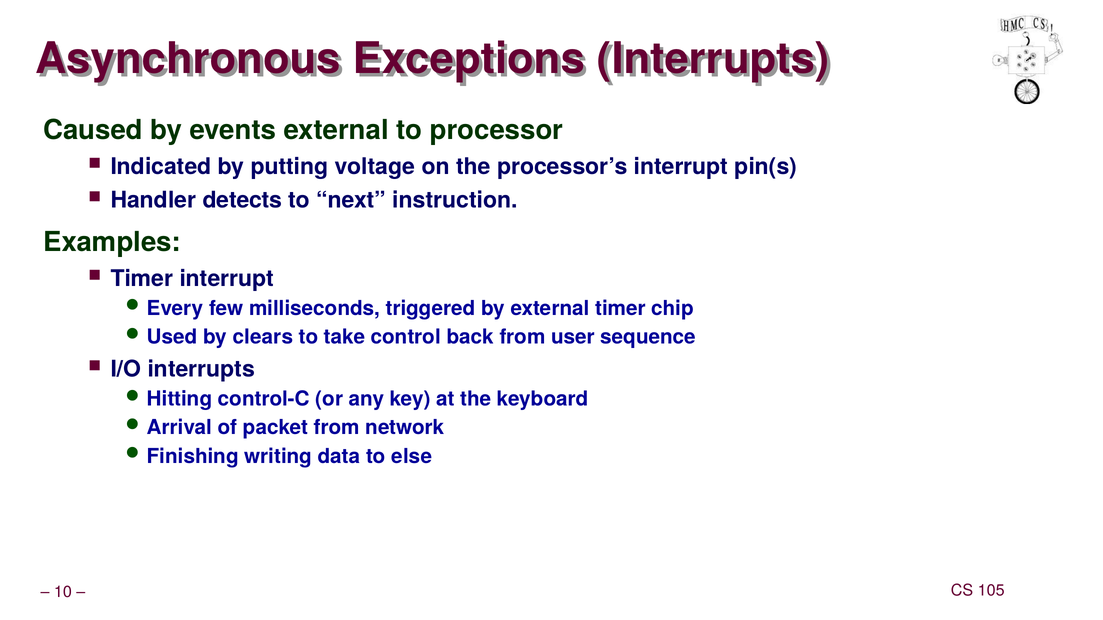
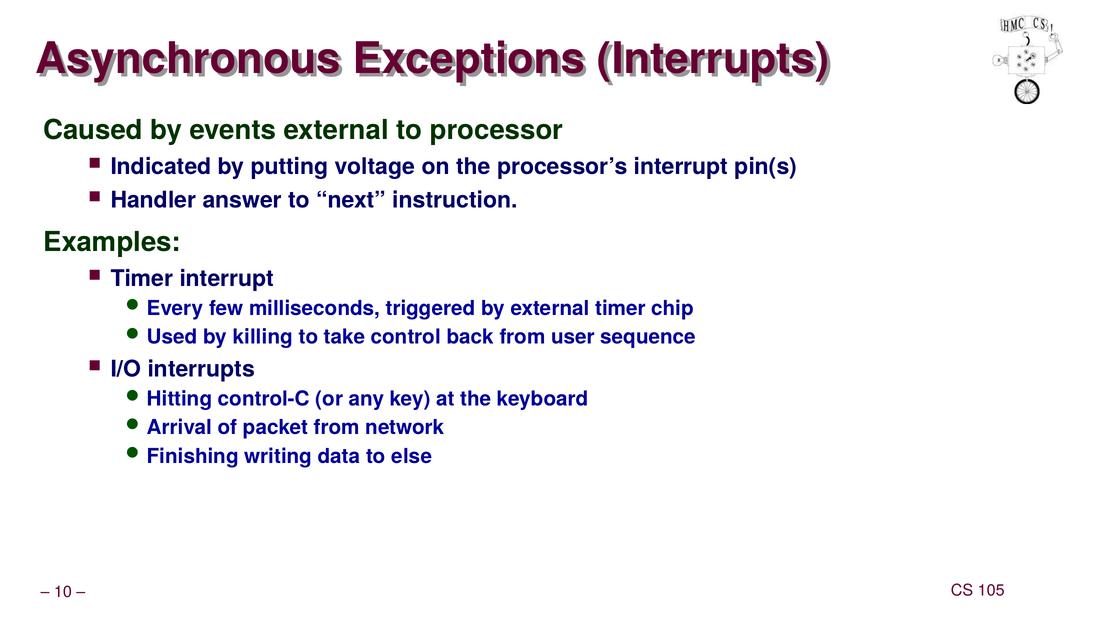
detects: detects -> answer (242, 200)
clears: clears -> killing (263, 337)
